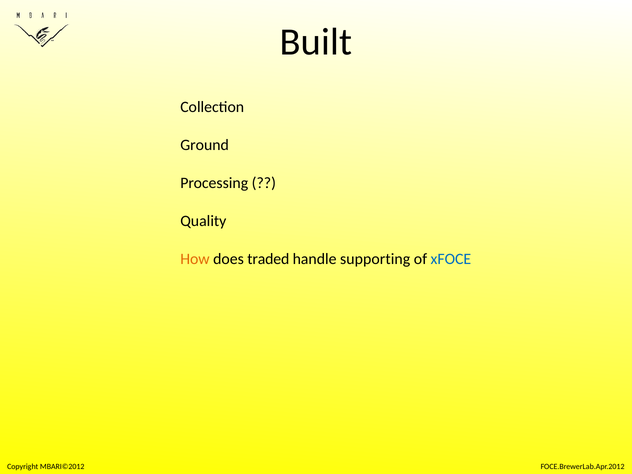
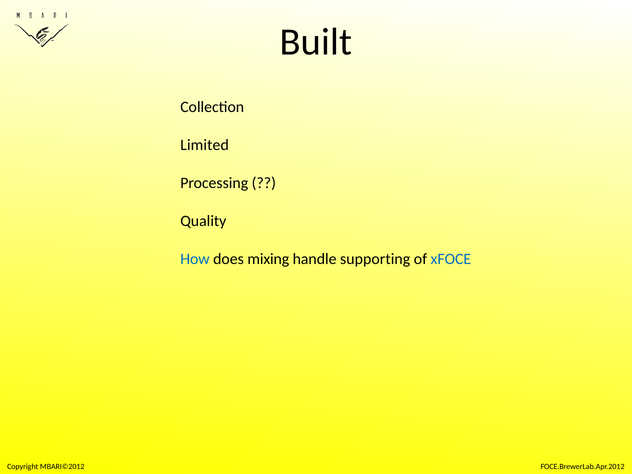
Ground: Ground -> Limited (205, 145)
How colour: orange -> blue (195, 259)
traded: traded -> mixing (268, 259)
